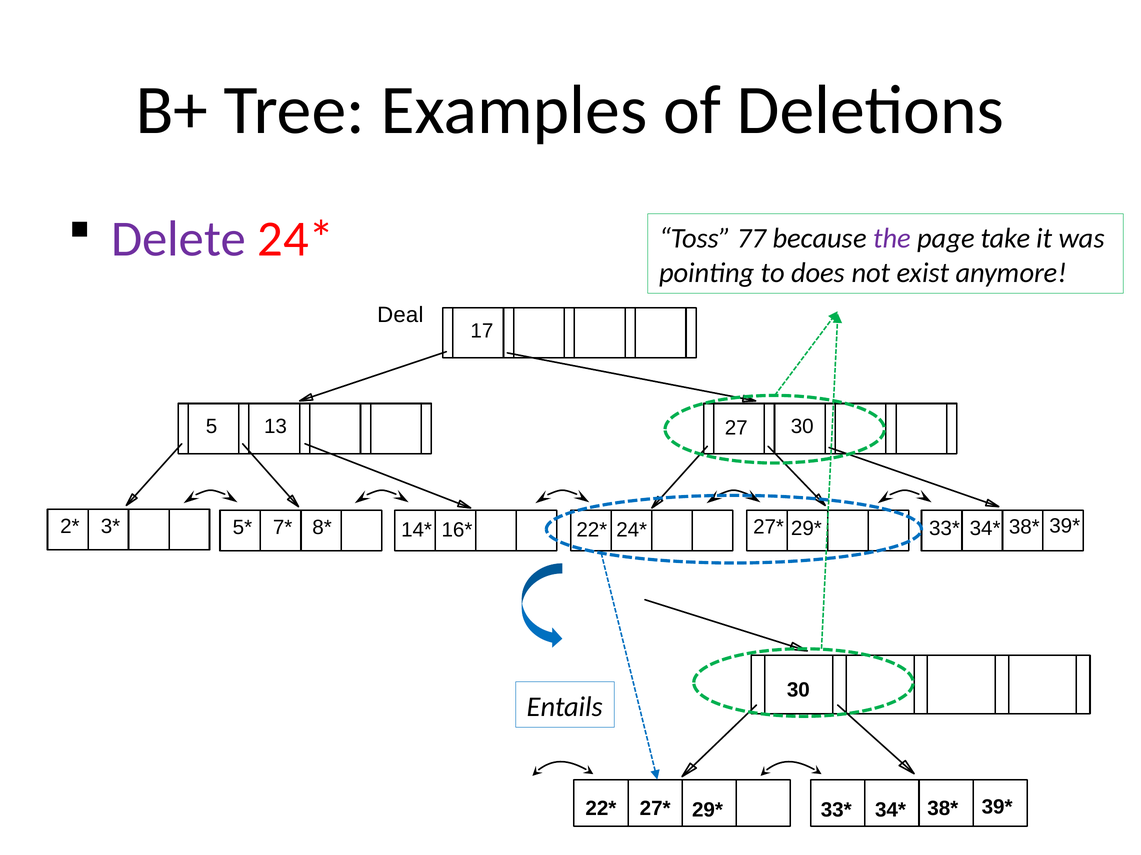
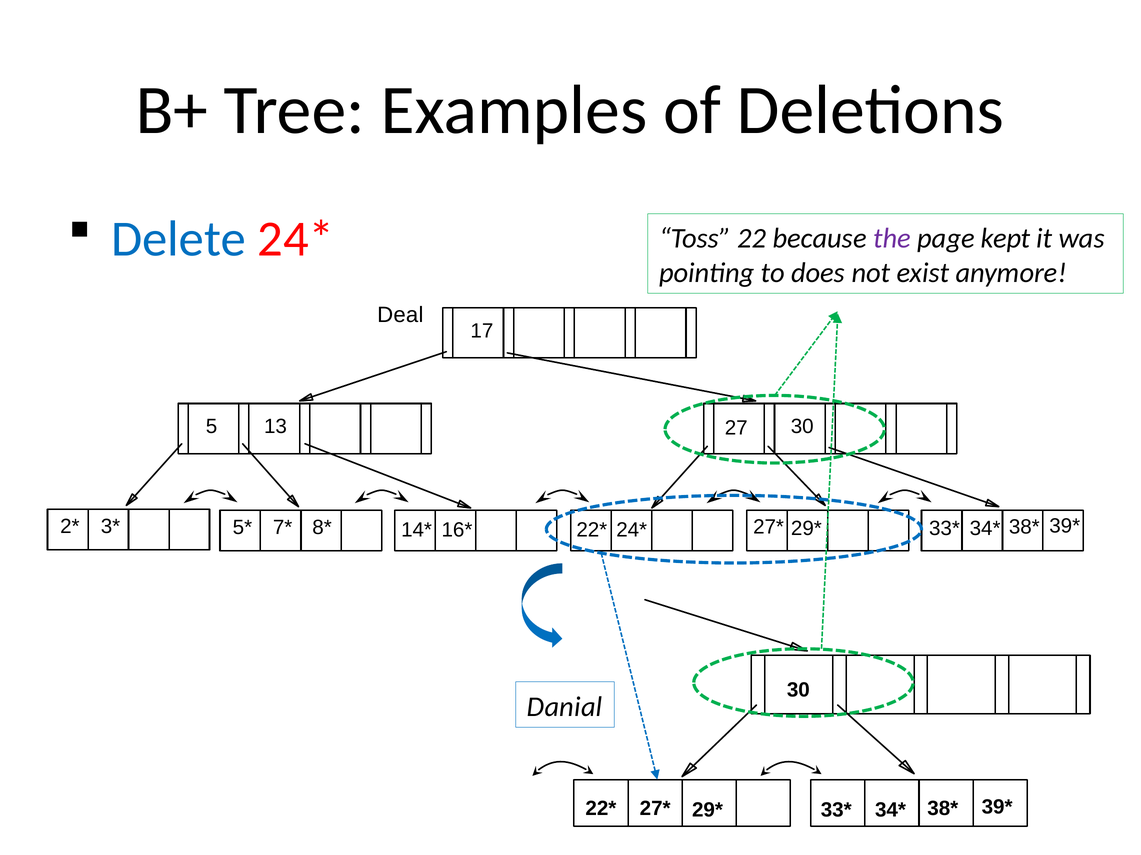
Delete colour: purple -> blue (179, 239)
77: 77 -> 22 (752, 239)
take: take -> kept (1006, 239)
Entails: Entails -> Danial (565, 707)
